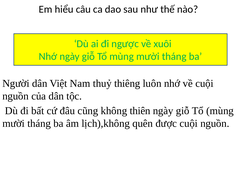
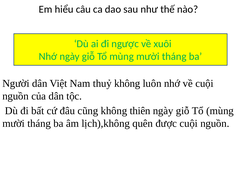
thuỷ thiêng: thiêng -> không (127, 83)
